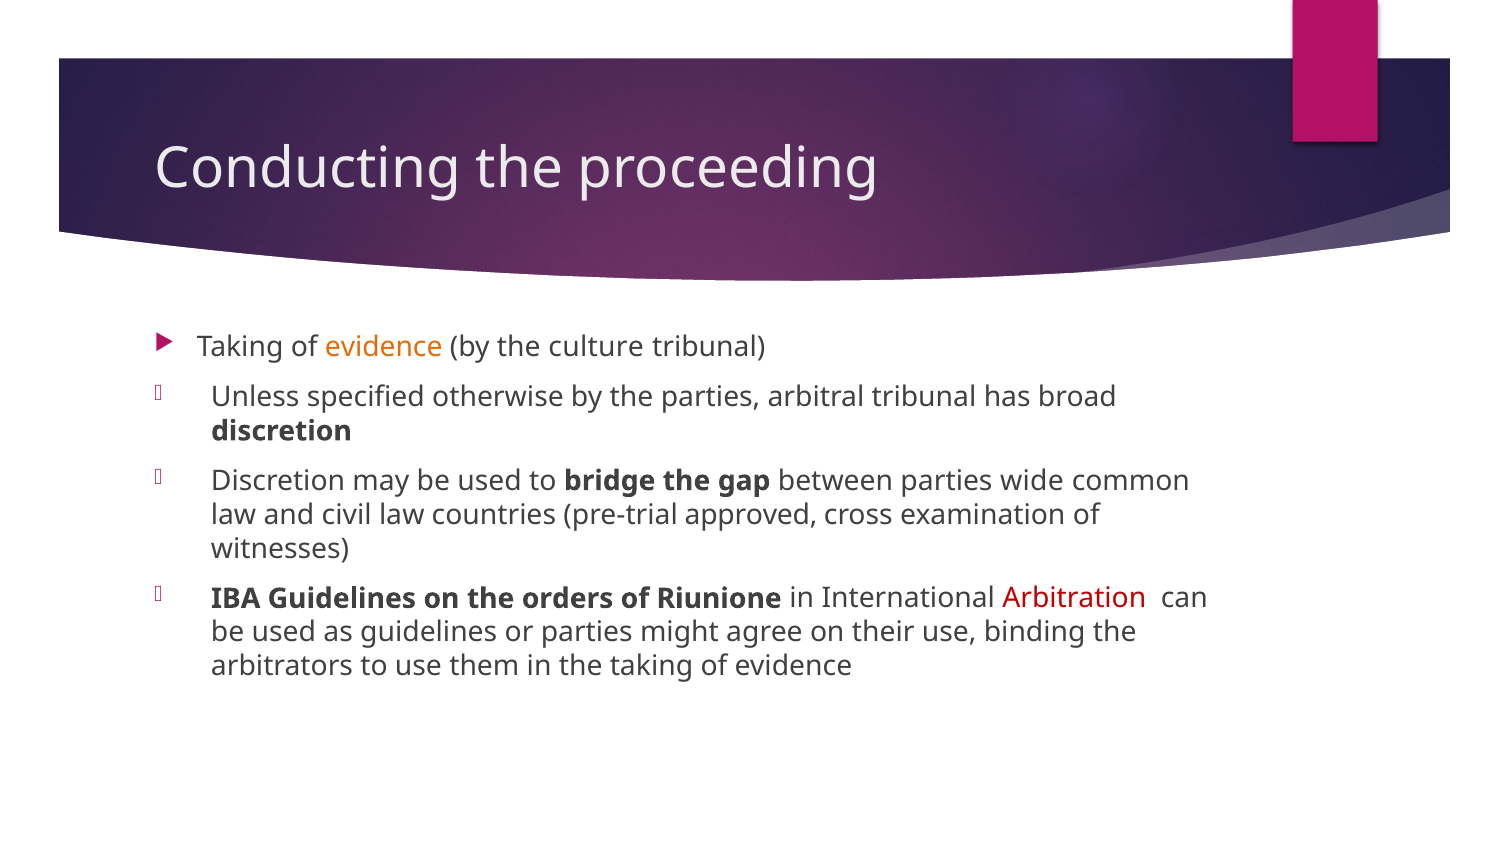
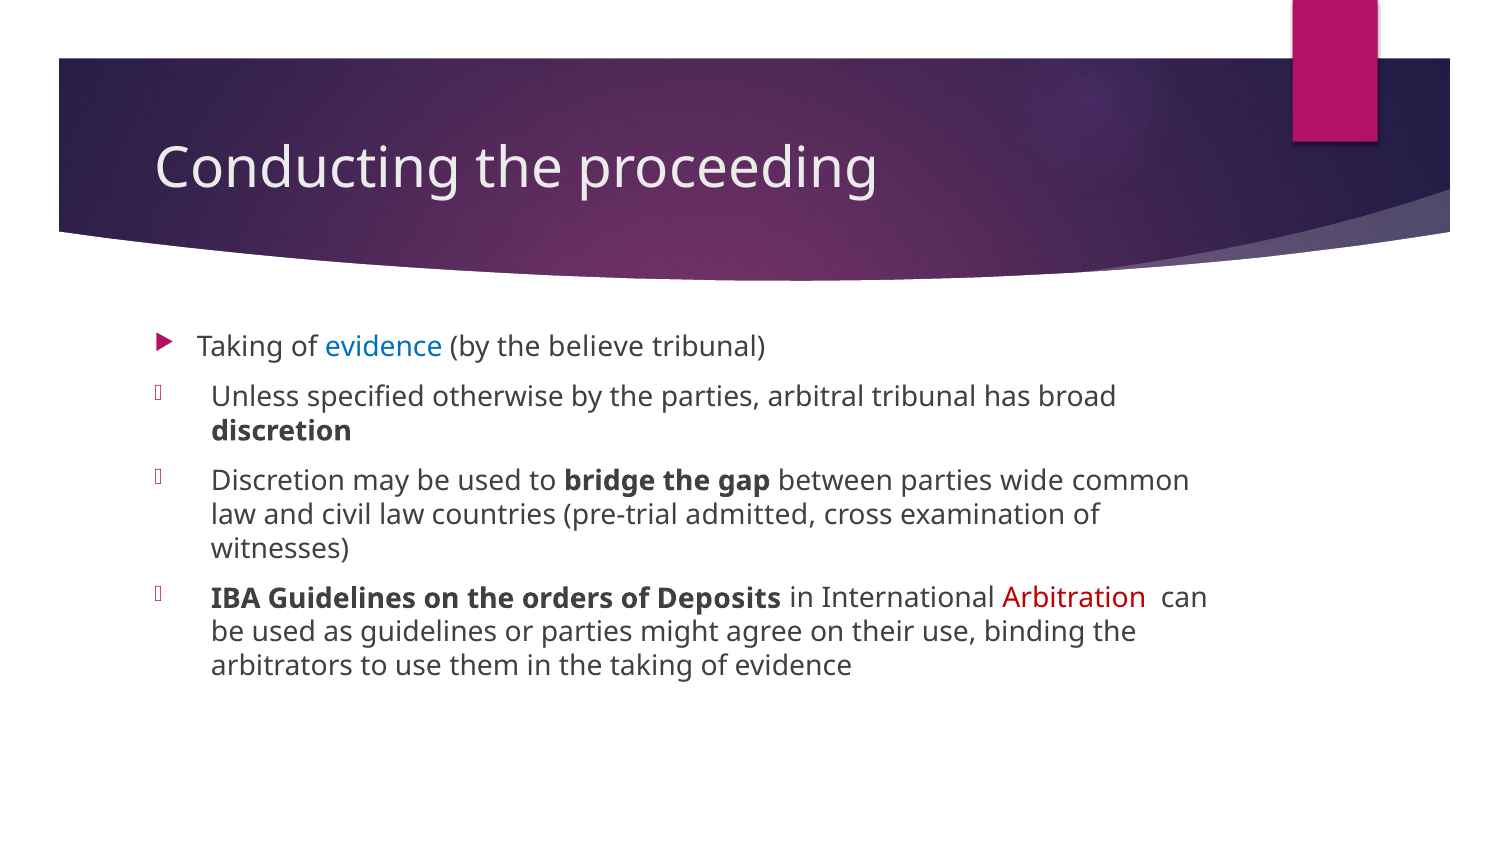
evidence colour: orange -> blue (384, 347)
culture: culture -> believe (596, 347)
approved: approved -> admitted (751, 514)
Riunione: Riunione -> Deposits (719, 598)
